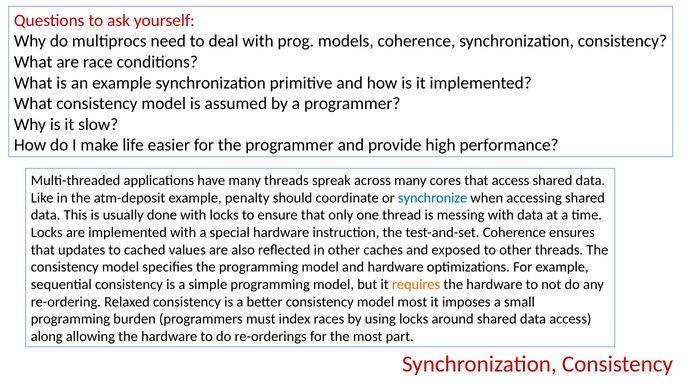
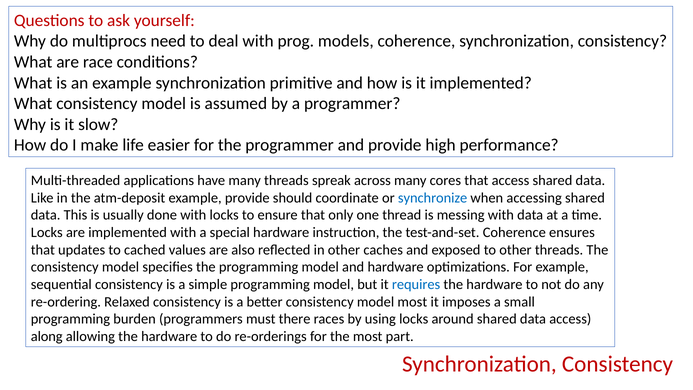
example penalty: penalty -> provide (247, 198)
requires colour: orange -> blue (416, 284)
index: index -> there (295, 319)
